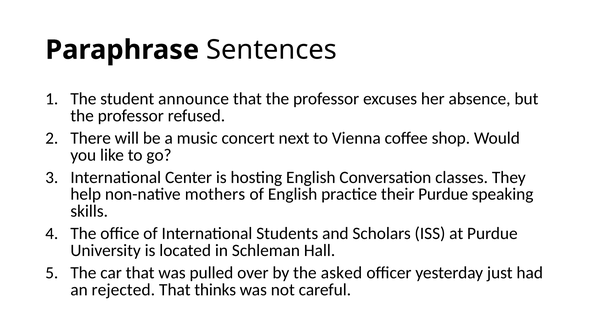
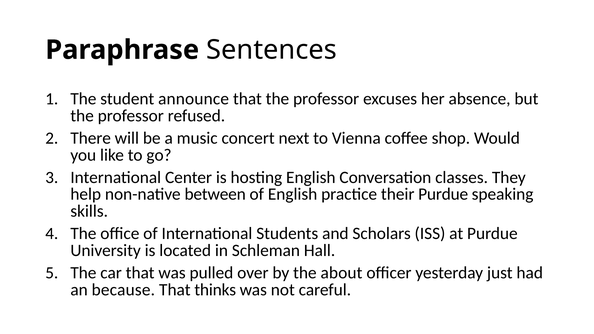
mothers: mothers -> between (215, 194)
asked: asked -> about (341, 273)
rejected: rejected -> because (123, 290)
